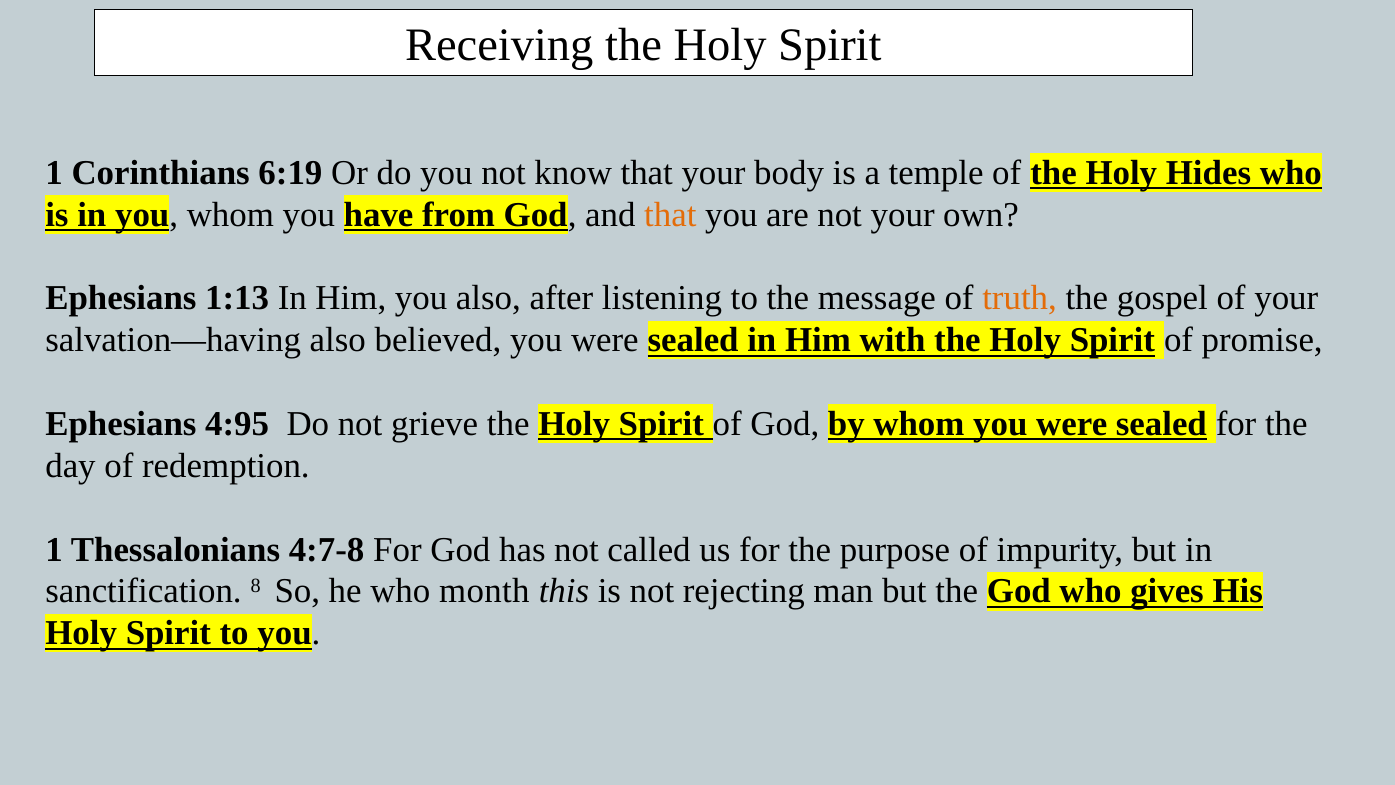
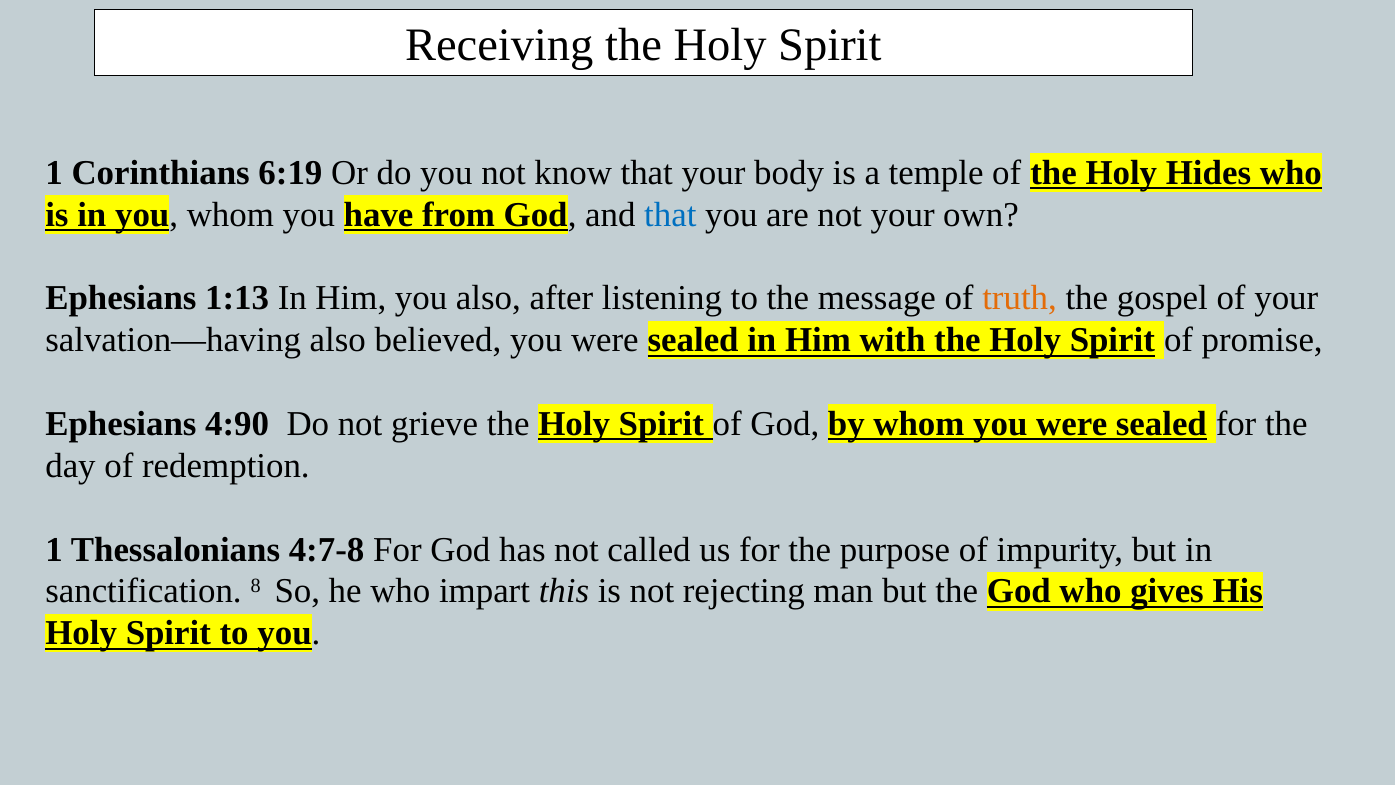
that colour: orange -> blue (670, 215)
4:95: 4:95 -> 4:90 (237, 424)
month: month -> impart (485, 591)
